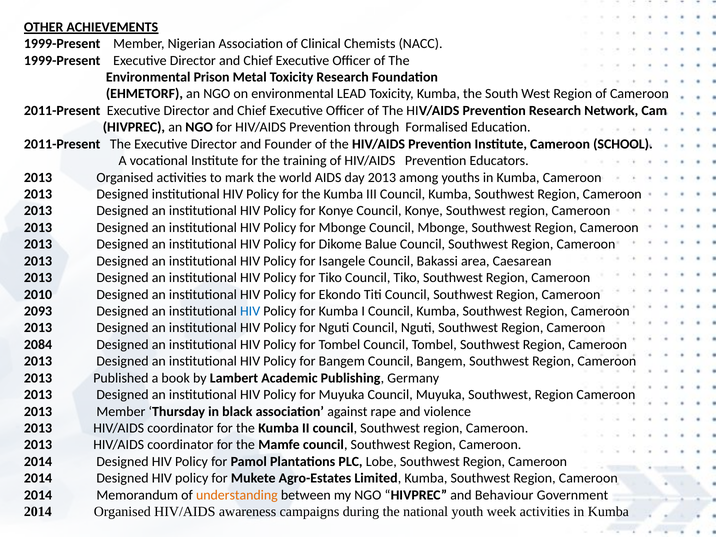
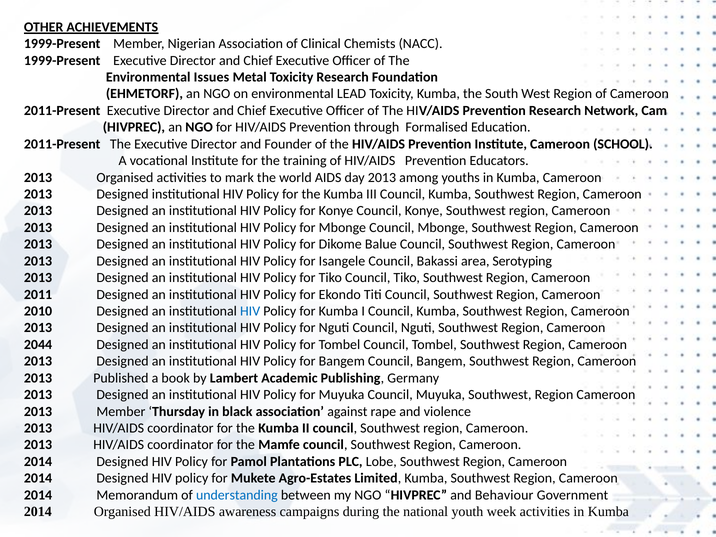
Prison: Prison -> Issues (211, 77)
Caesarean: Caesarean -> Serotyping (522, 261)
2010: 2010 -> 2011 (38, 294)
2093: 2093 -> 2010 (38, 311)
2084: 2084 -> 2044 (38, 345)
understanding colour: orange -> blue (237, 495)
